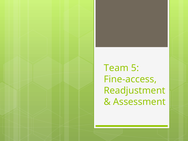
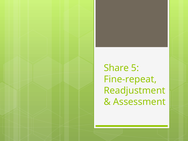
Team: Team -> Share (116, 68)
Fine-access: Fine-access -> Fine-repeat (130, 79)
